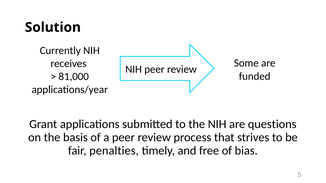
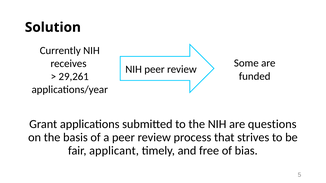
81,000: 81,000 -> 29,261 (74, 77)
penalties: penalties -> applicant (114, 151)
